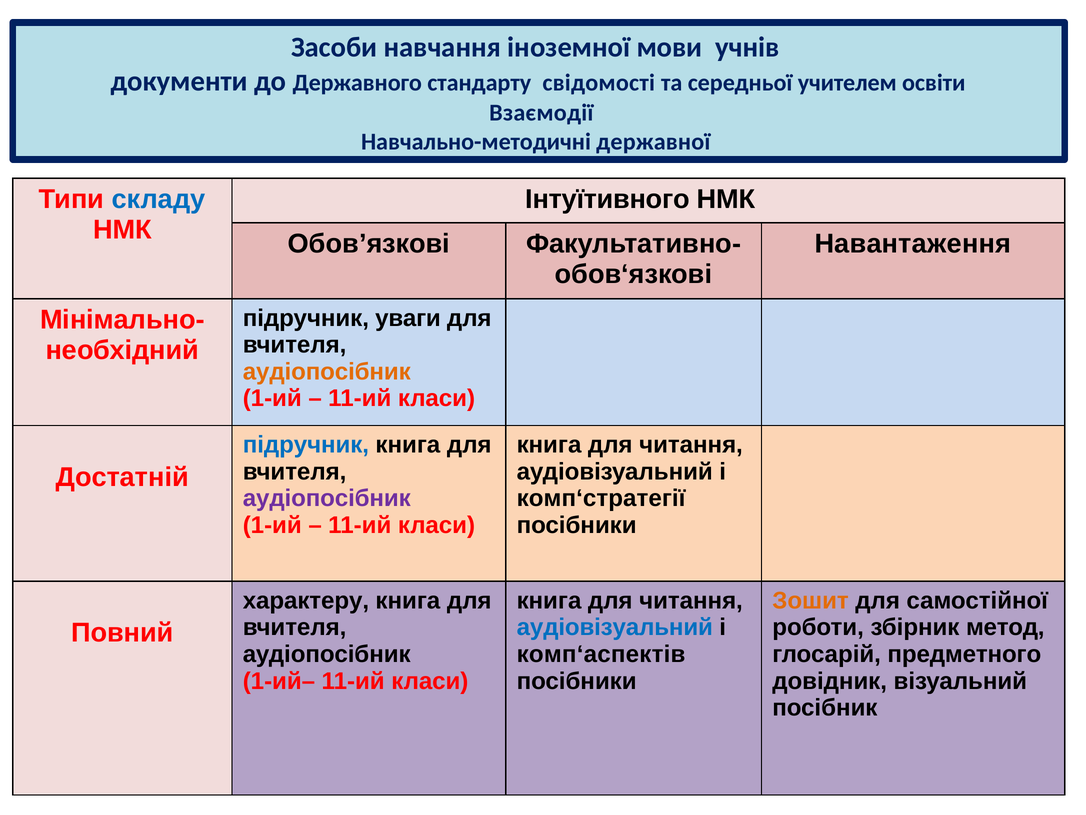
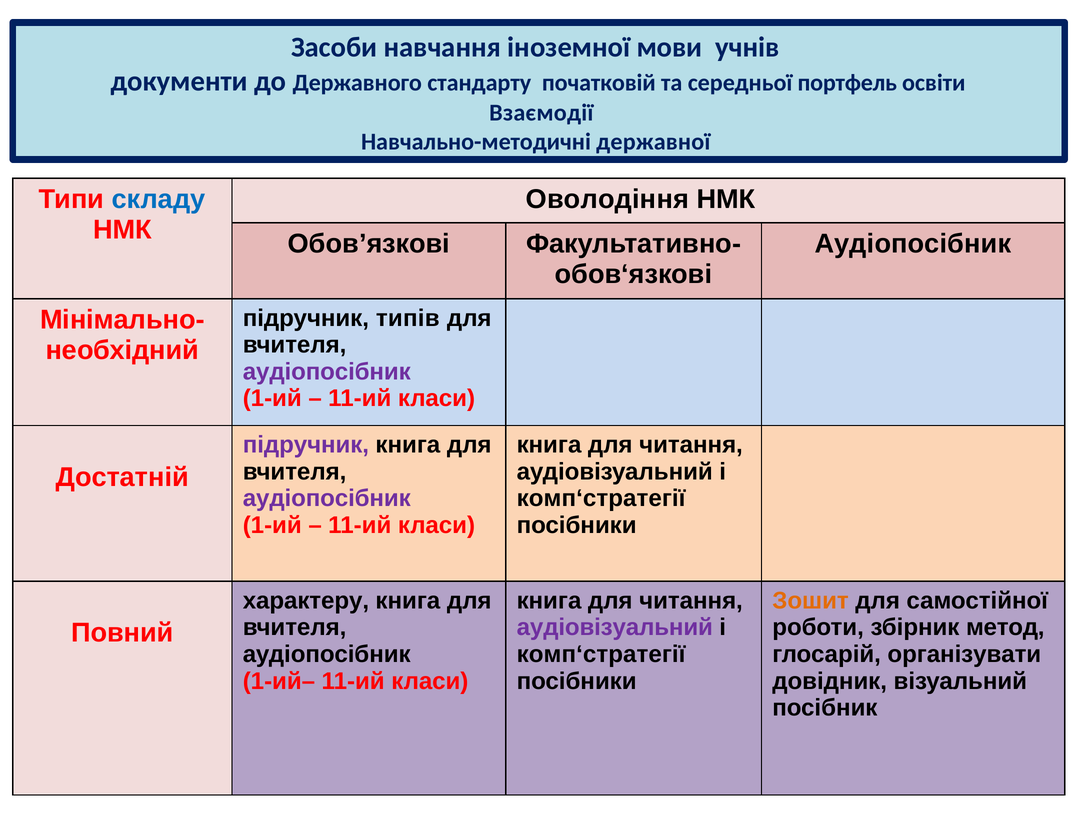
свідомості: свідомості -> початковій (599, 83)
учителем: учителем -> портфель (847, 83)
Інтуїтивного: Інтуїтивного -> Оволодіння (607, 199)
Навантаження: Навантаження -> Аудіопосібник (913, 244)
уваги: уваги -> типів (408, 318)
аудіопосібник colour: orange -> purple (327, 371)
підручник colour: blue -> purple (306, 445)
аудіовізуальний colour: blue -> purple (615, 627)
комп‘аспектів: комп‘аспектів -> комп‘стратегії (601, 654)
предметного: предметного -> організувати (964, 654)
